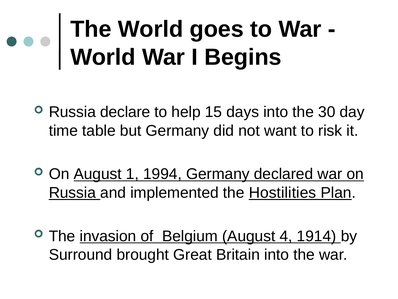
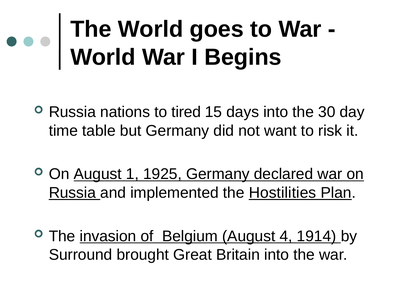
declare: declare -> nations (125, 112)
help: help -> tired (186, 112)
1994: 1994 -> 1925 (162, 174)
